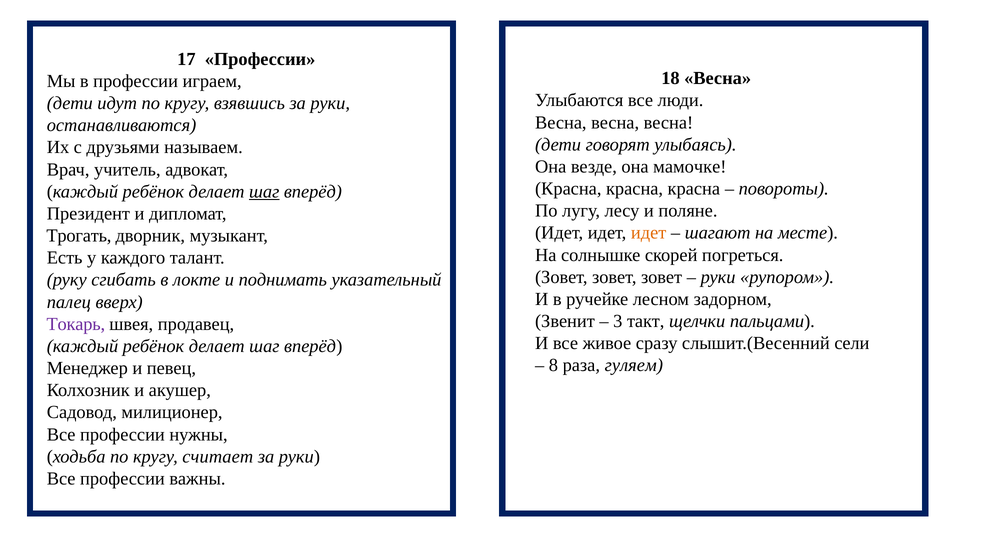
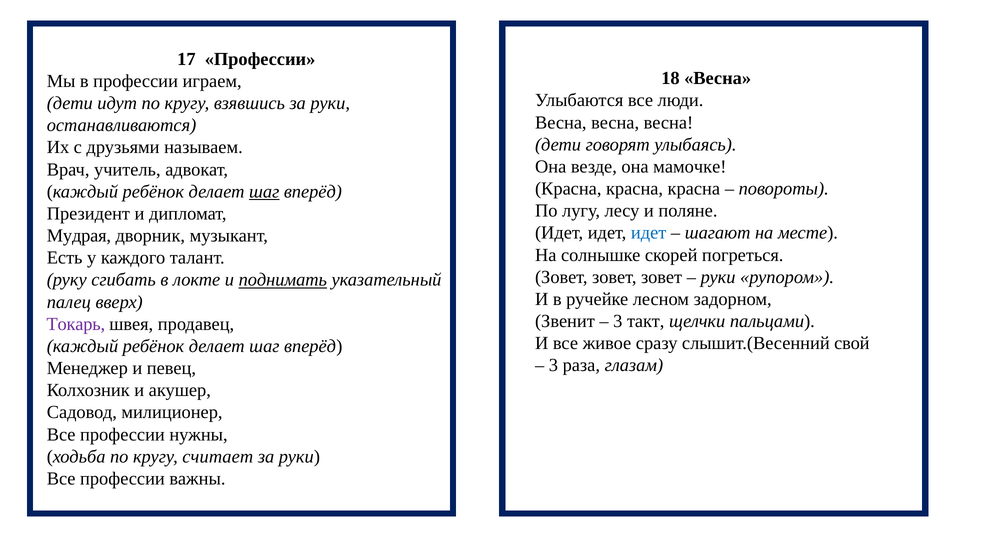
идет colour: orange -> blue (649, 233)
Трогать: Трогать -> Мудрая (79, 236)
поднимать underline: none -> present (283, 280)
сели: сели -> свой (852, 343)
8: 8 -> 3 (553, 365)
гуляем: гуляем -> глазам (634, 365)
